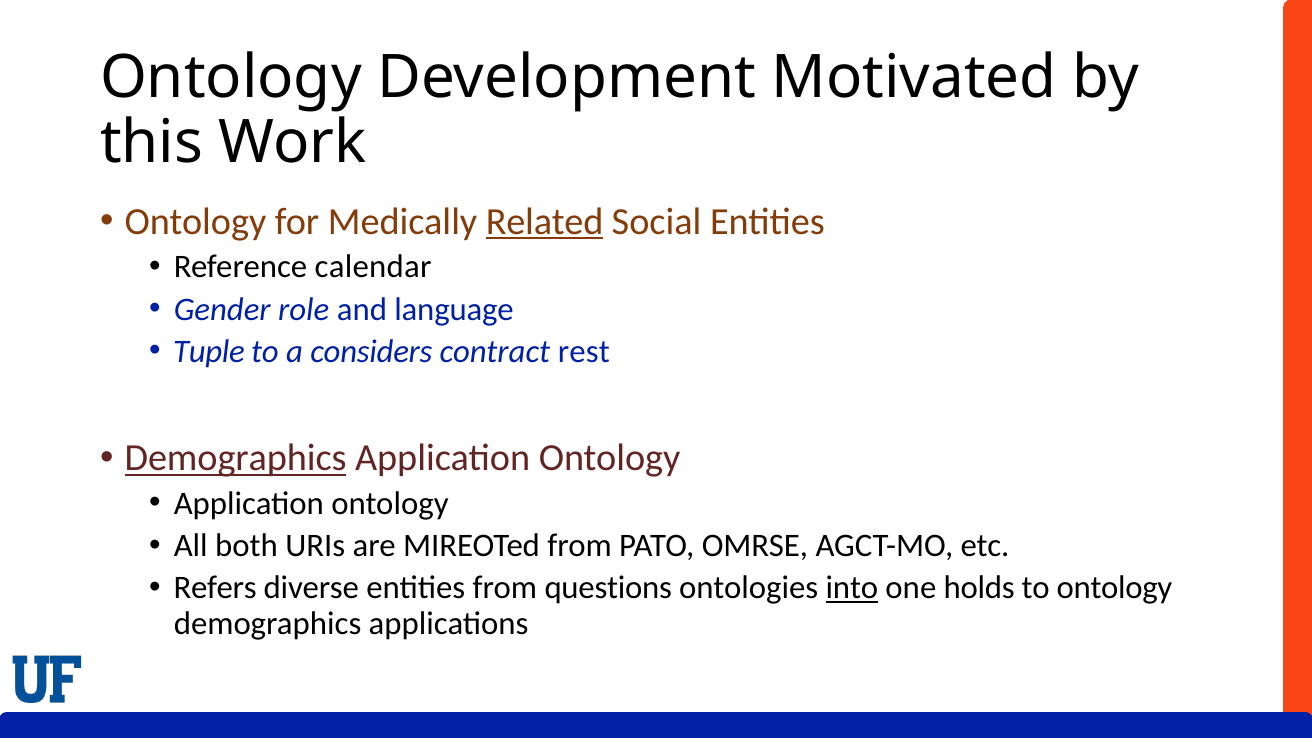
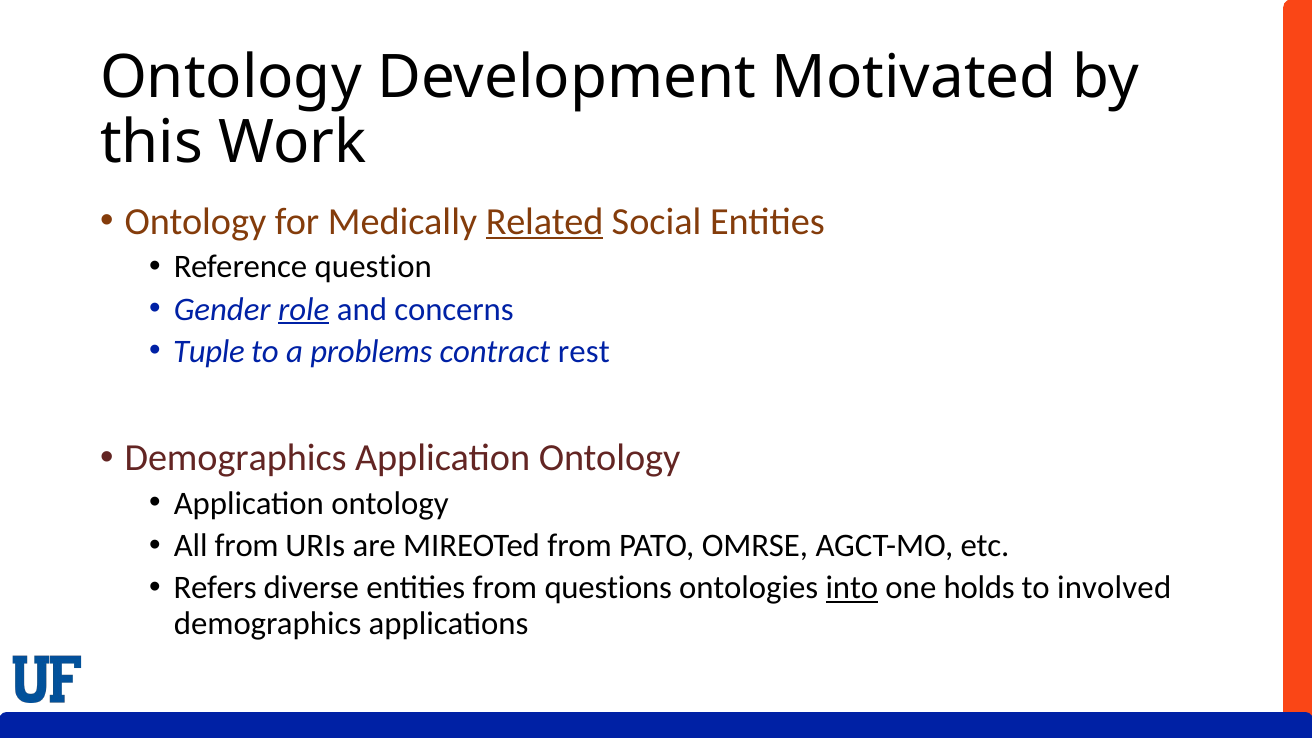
calendar: calendar -> question (373, 267)
role underline: none -> present (304, 309)
language: language -> concerns (454, 309)
considers: considers -> problems (371, 351)
Demographics underline: present -> none (236, 458)
All both: both -> from (247, 546)
to ontology: ontology -> involved (1114, 588)
